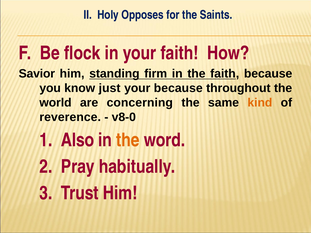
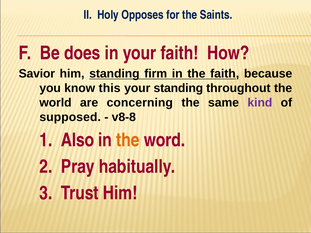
flock: flock -> does (82, 53)
just: just -> this (110, 88)
your because: because -> standing (178, 88)
kind colour: orange -> purple (260, 103)
reverence: reverence -> supposed (70, 117)
v8-0: v8-0 -> v8-8 (124, 117)
